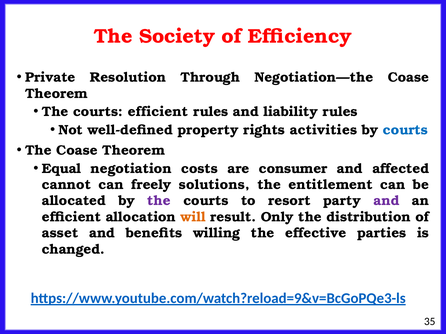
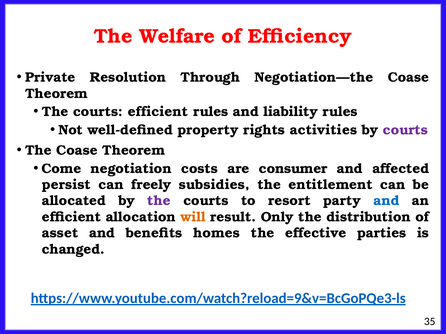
Society: Society -> Welfare (177, 36)
courts colour: blue -> purple (405, 130)
Equal: Equal -> Come (61, 169)
cannot: cannot -> persist (66, 185)
solutions: solutions -> subsidies (214, 185)
and colour: purple -> blue (386, 201)
willing: willing -> homes (217, 233)
